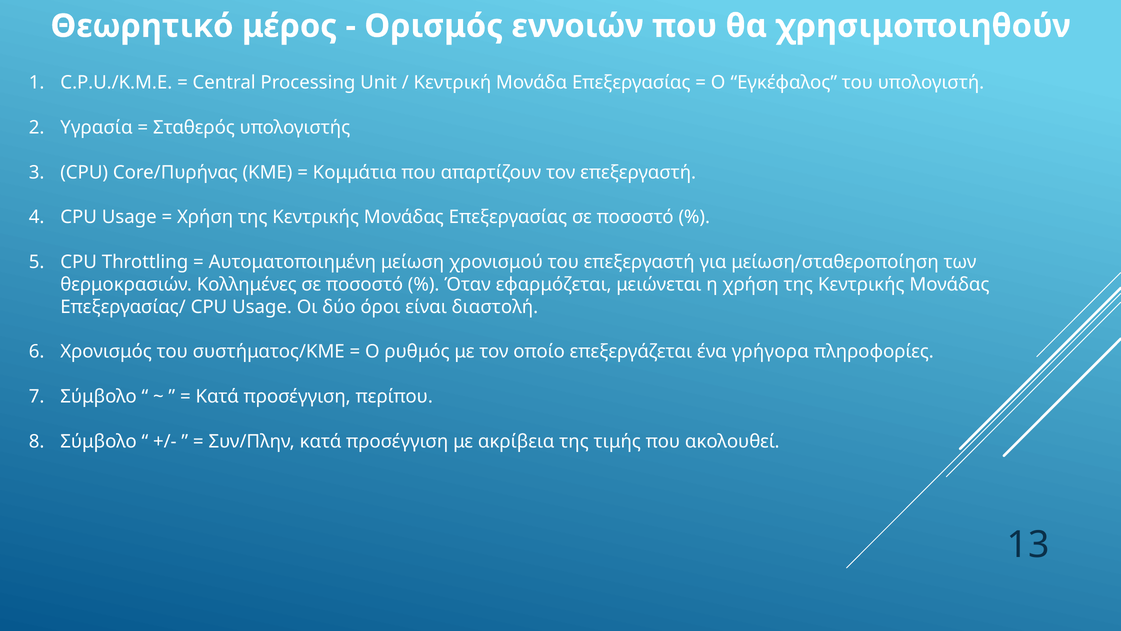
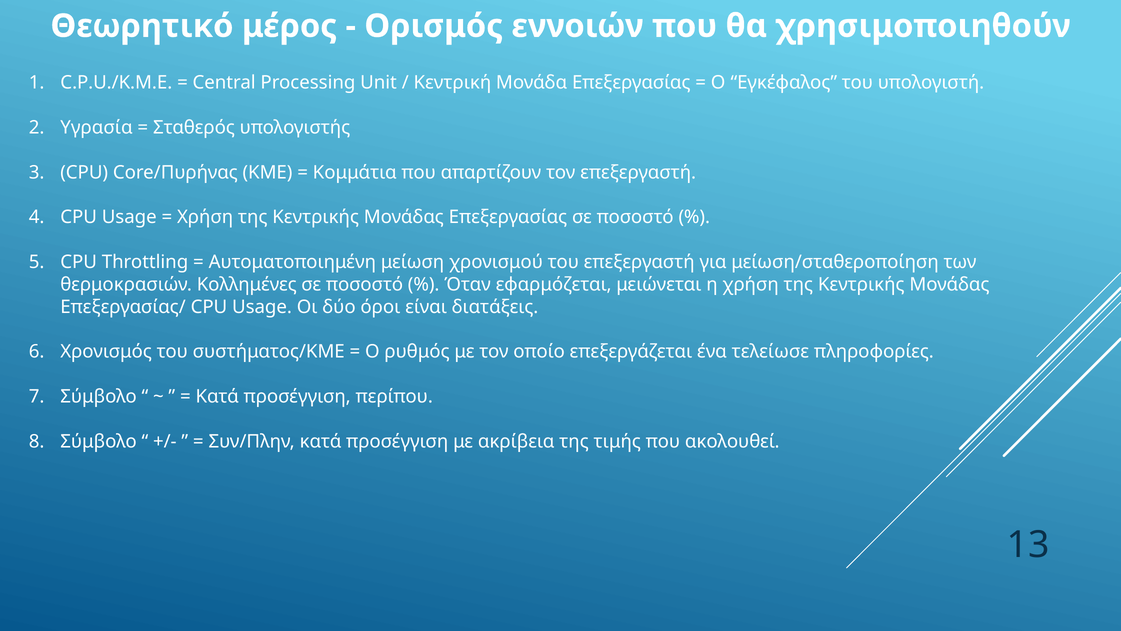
διαστολή: διαστολή -> διατάξεις (495, 307)
γρήγορα: γρήγορα -> τελείωσε (770, 351)
